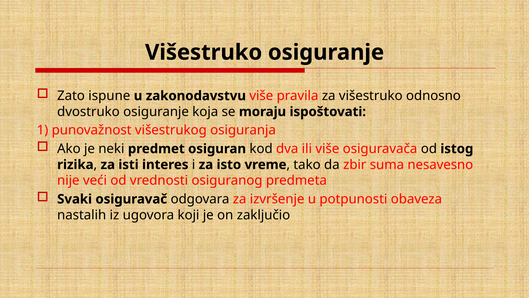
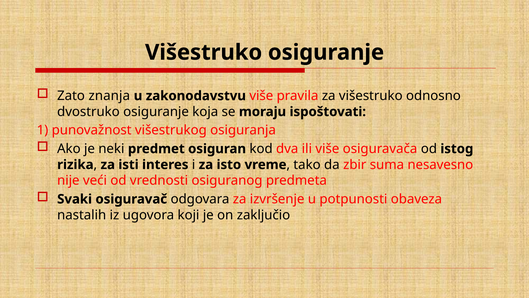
ispune: ispune -> znanja (109, 96)
